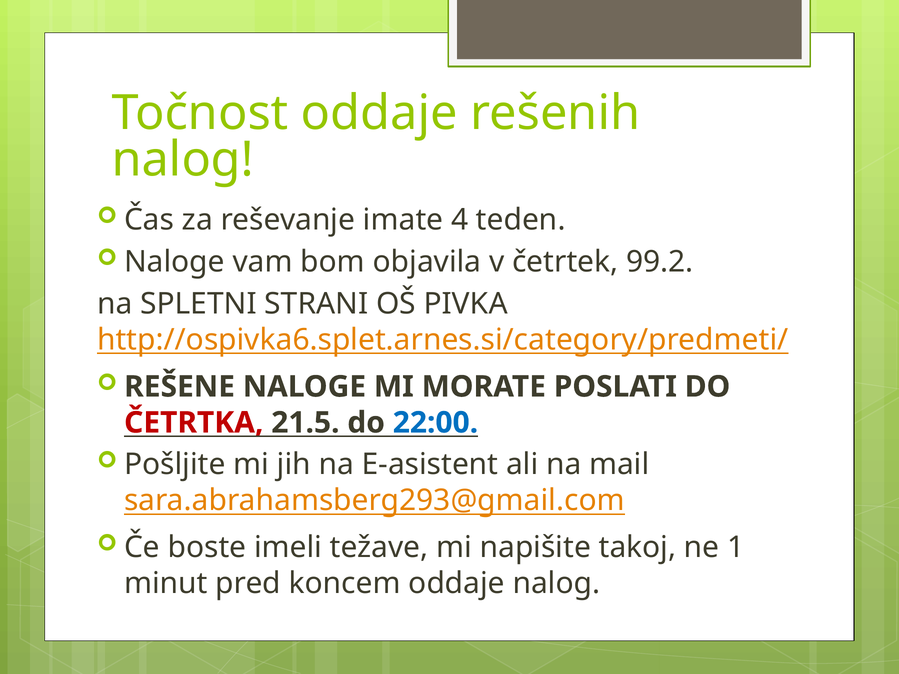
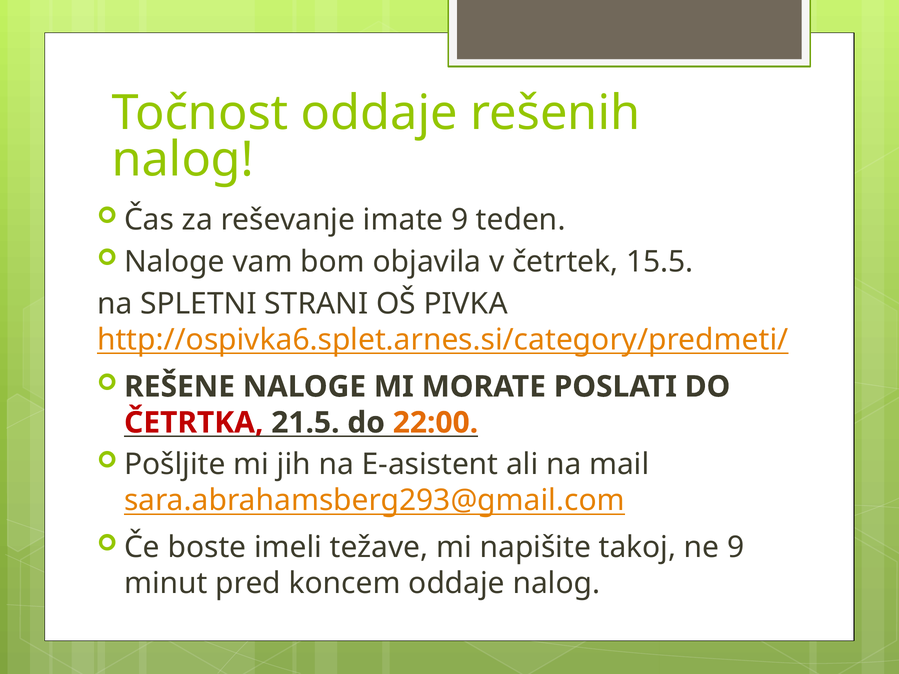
imate 4: 4 -> 9 (460, 220)
99.2: 99.2 -> 15.5 (660, 262)
22:00 colour: blue -> orange (435, 423)
ne 1: 1 -> 9 (736, 548)
